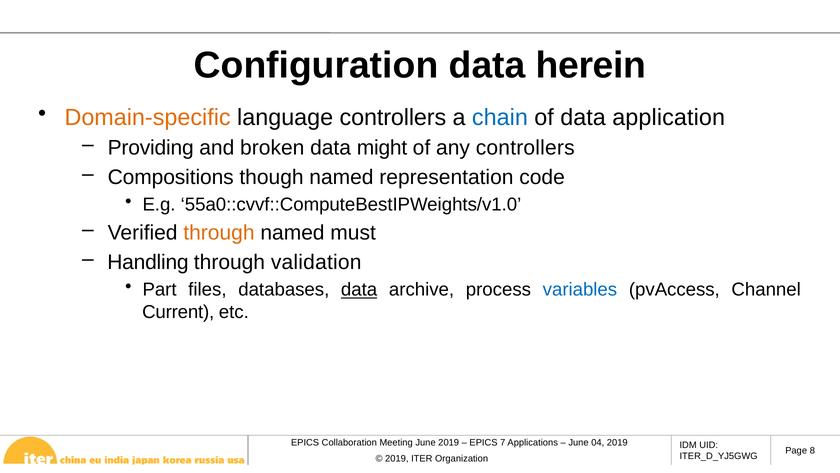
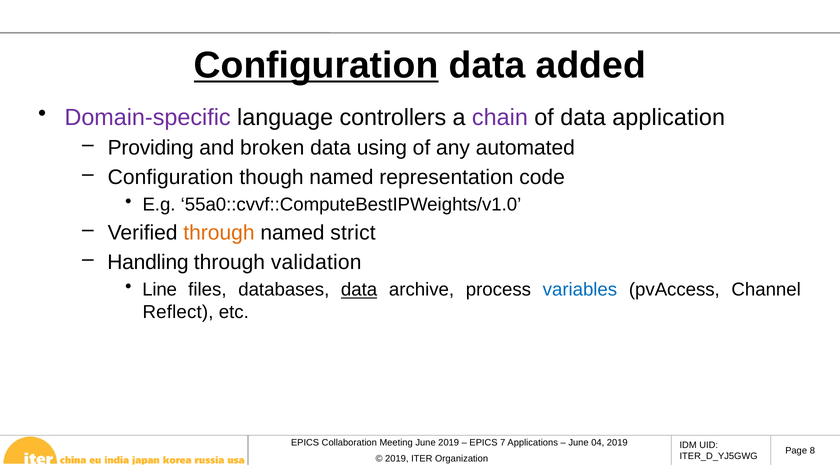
Configuration underline: none -> present (316, 65)
herein: herein -> added (591, 65)
Domain-specific colour: orange -> purple (148, 117)
chain colour: blue -> purple (500, 117)
might: might -> using (382, 148)
any controllers: controllers -> automated (525, 148)
Compositions: Compositions -> Configuration (171, 177)
must: must -> strict (353, 233)
Part: Part -> Line (160, 289)
Current: Current -> Reflect (178, 312)
